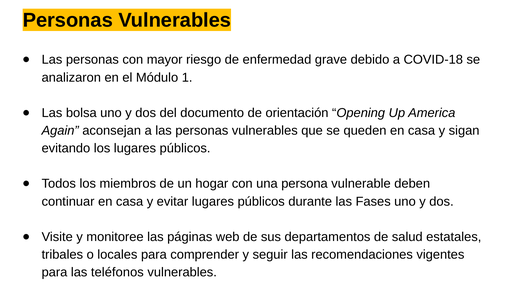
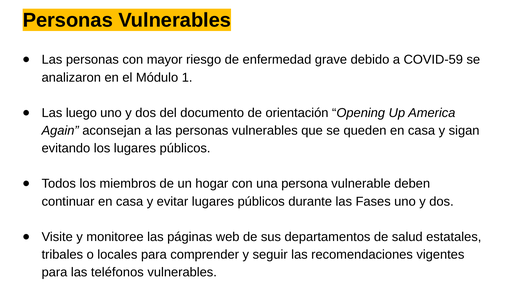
COVID-18: COVID-18 -> COVID-59 (433, 60)
bolsa: bolsa -> luego (81, 113)
